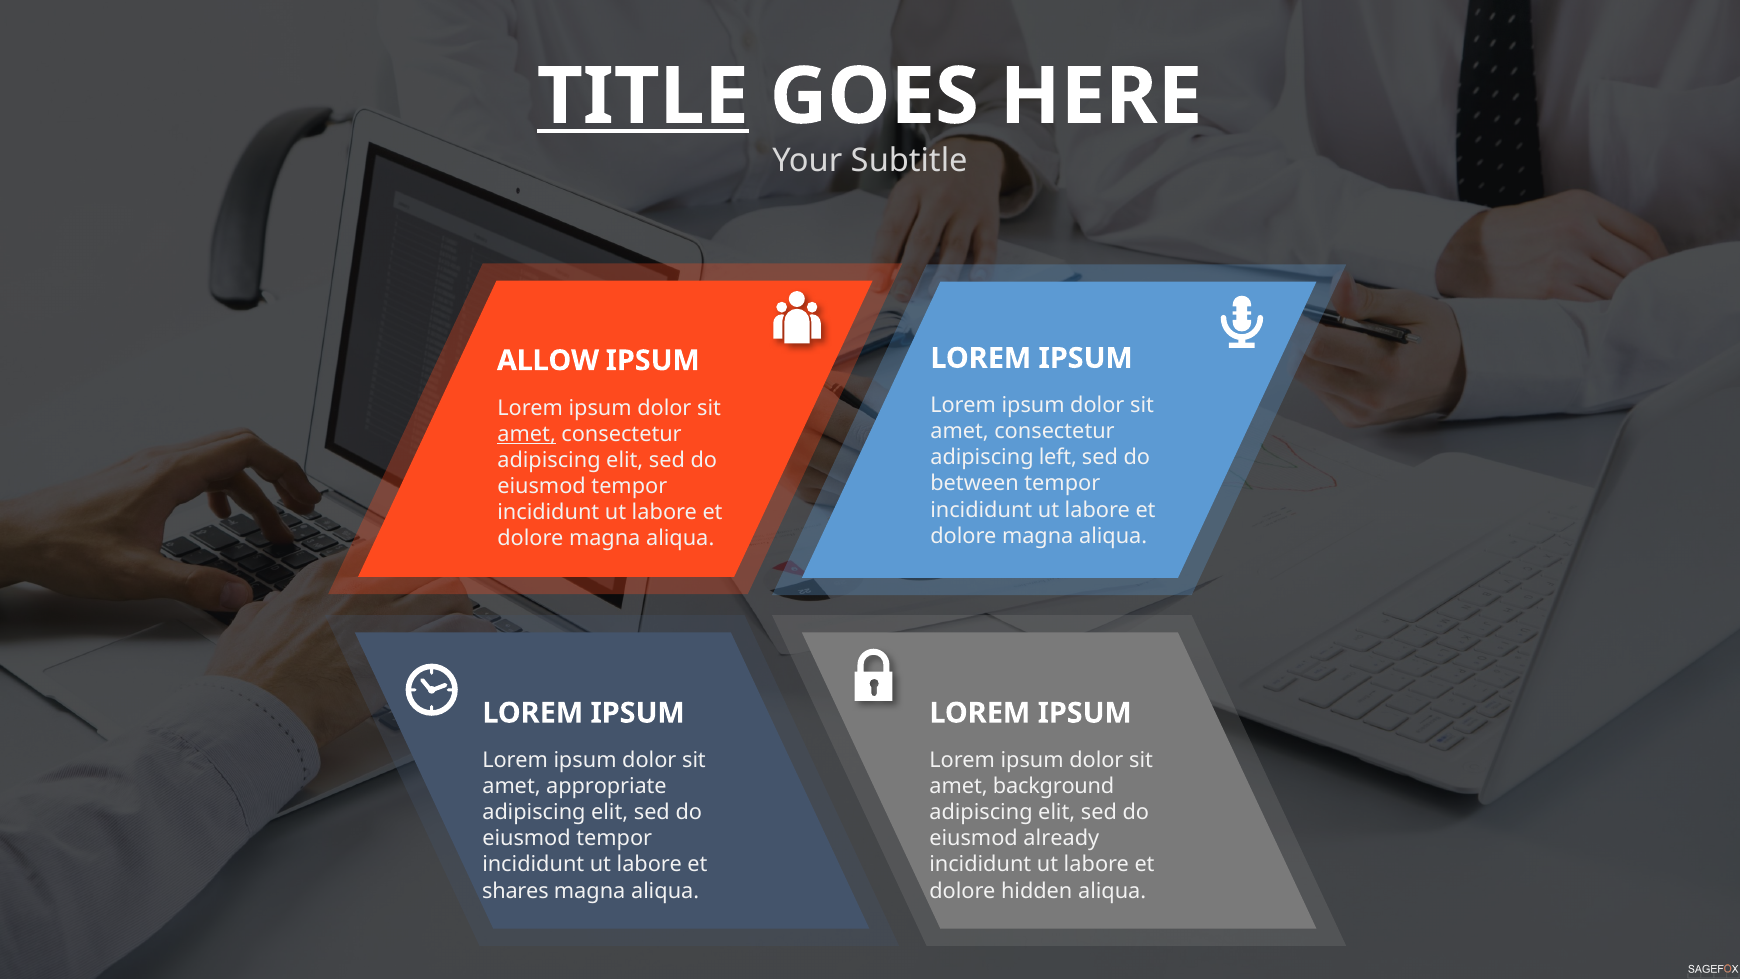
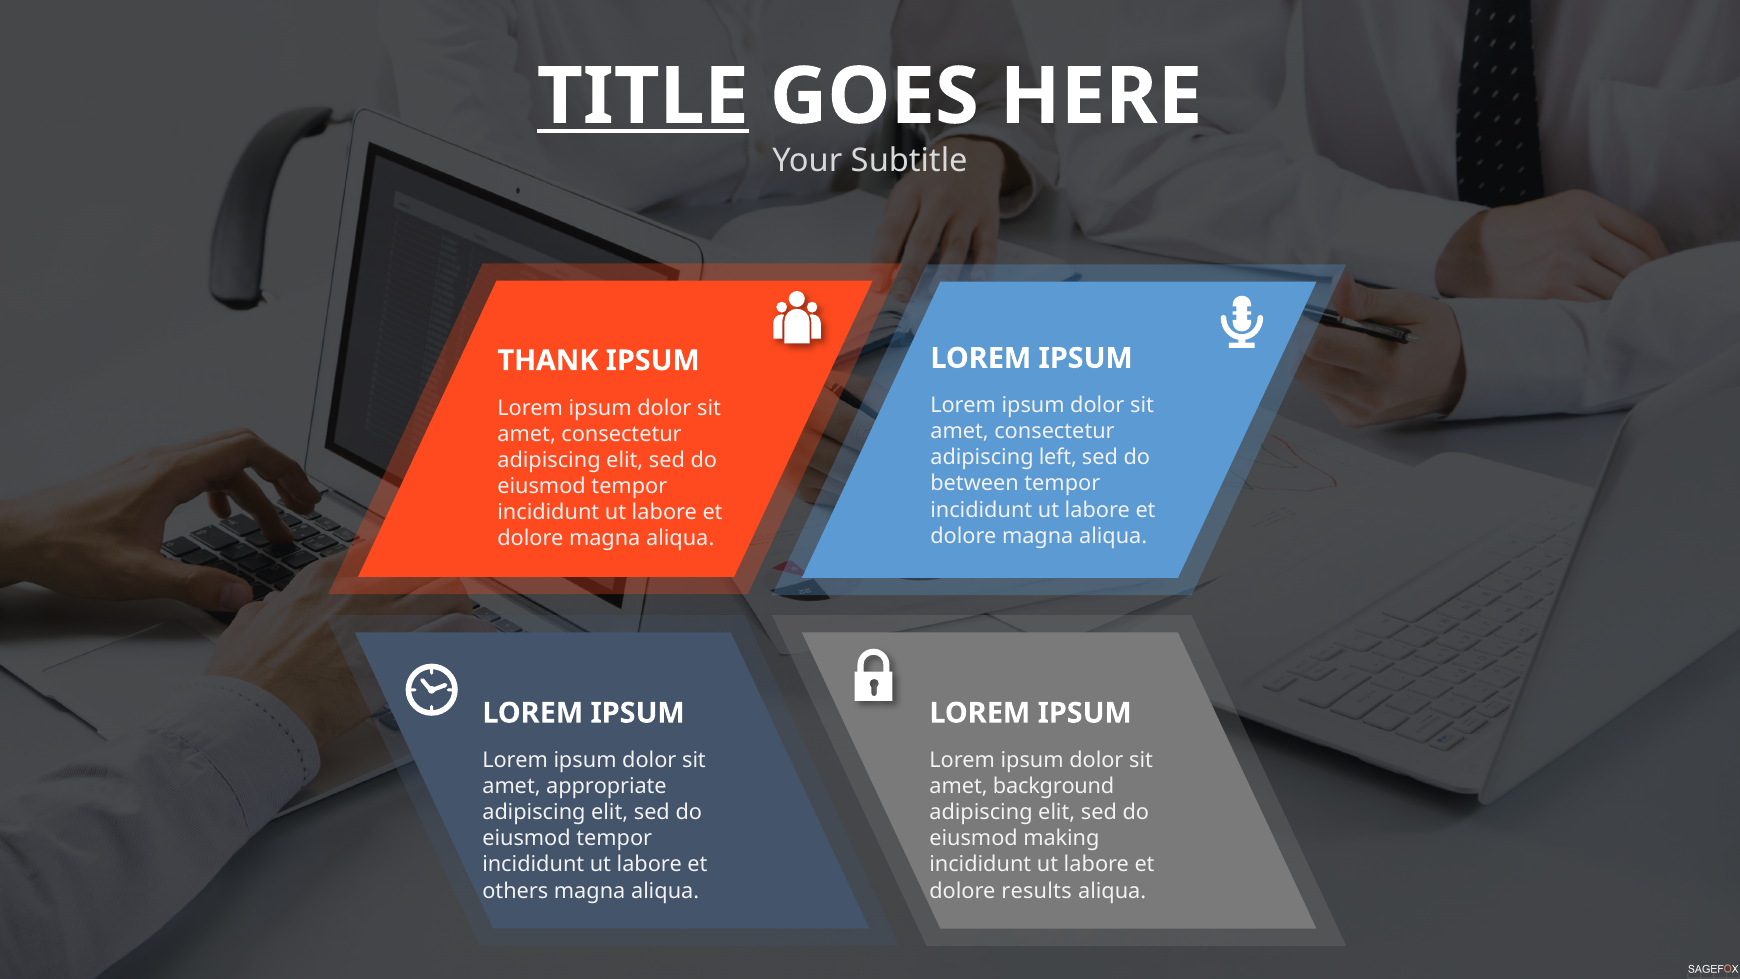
ALLOW: ALLOW -> THANK (548, 361)
amet underline: present -> none (527, 434)
already: already -> making (1061, 838)
shares: shares -> others (515, 891)
hidden: hidden -> results (1037, 891)
